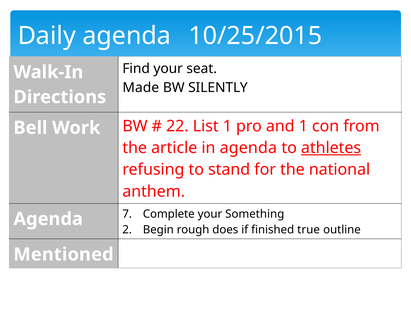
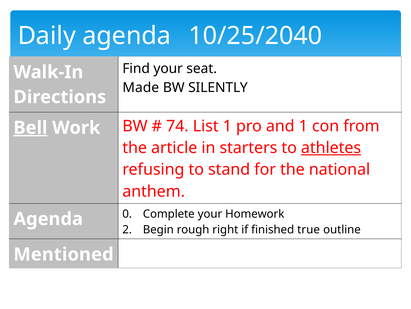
10/25/2015: 10/25/2015 -> 10/25/2040 (255, 36)
Bell underline: none -> present (30, 127)
22: 22 -> 74 (177, 126)
in agenda: agenda -> starters (248, 147)
7: 7 -> 0 (127, 213)
Something: Something -> Homework (255, 213)
does: does -> right (225, 229)
